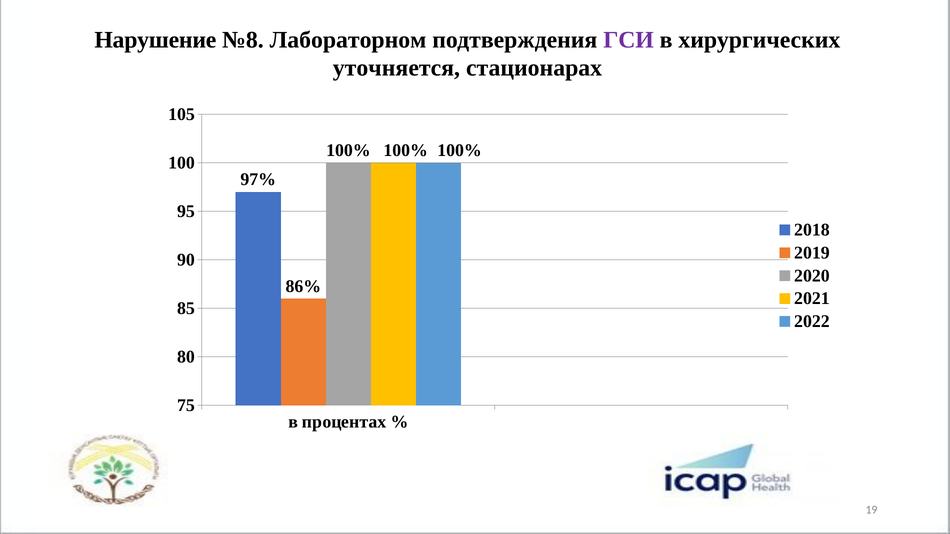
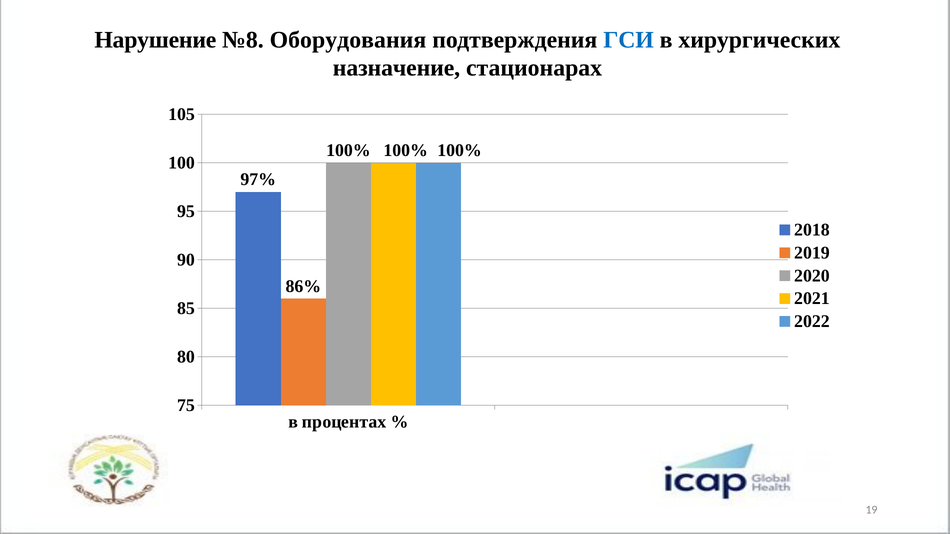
Лабораторном: Лабораторном -> Оборудования (348, 40)
ГСИ colour: purple -> blue (629, 40)
уточняется: уточняется -> назначение (397, 68)
